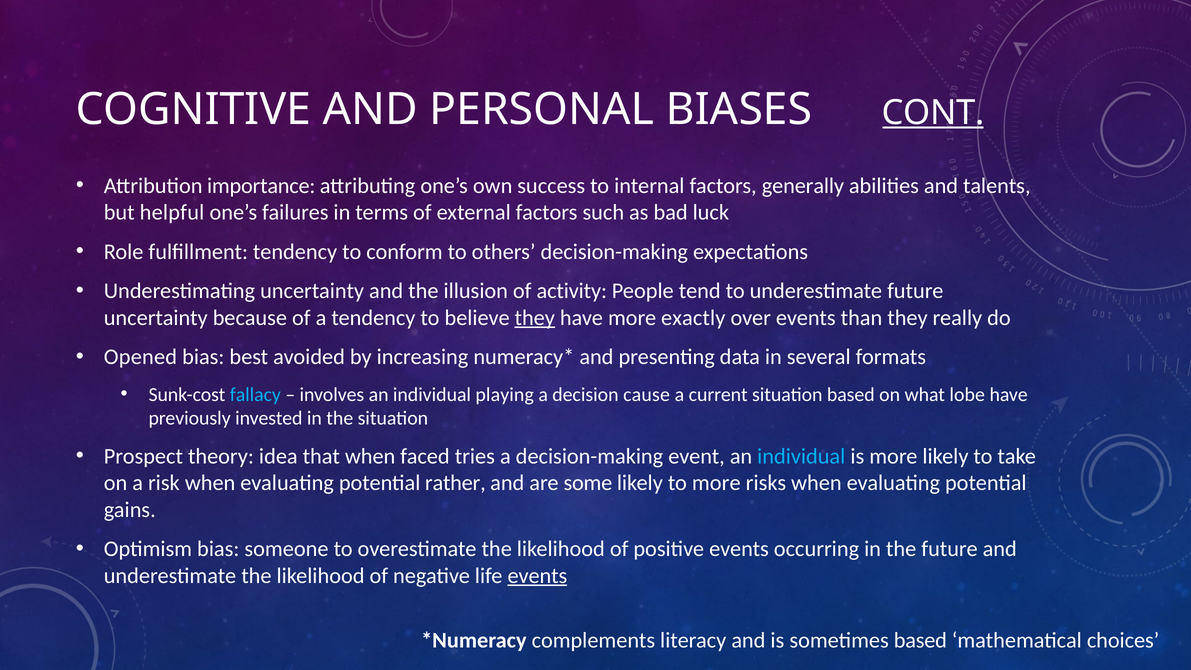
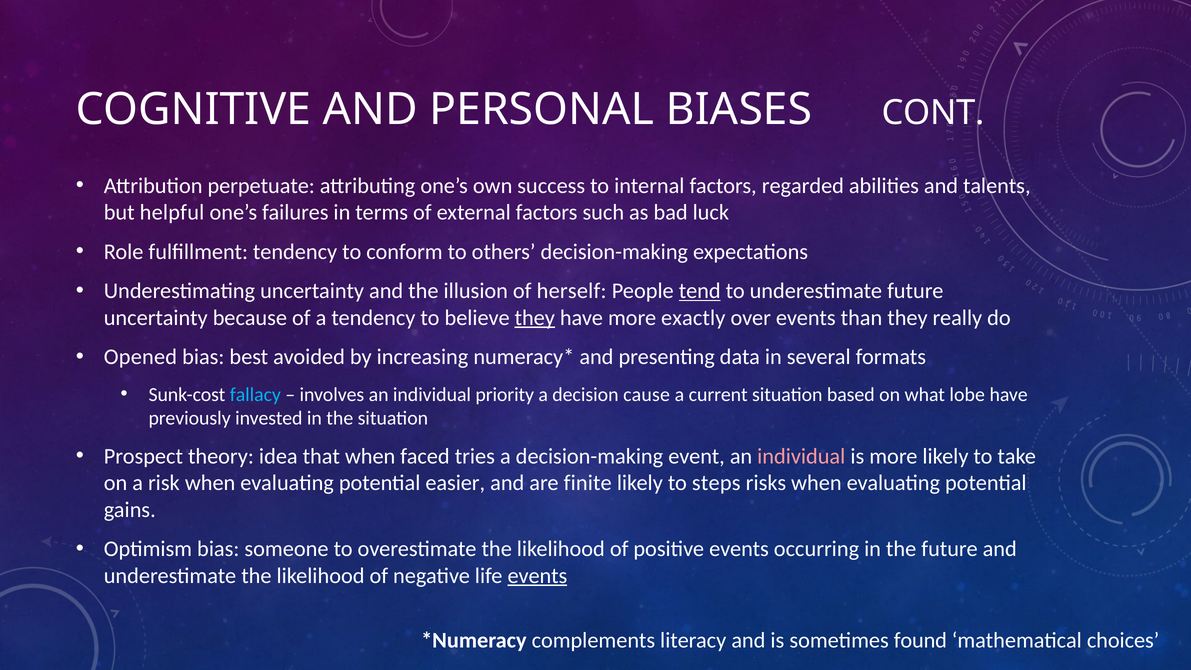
CONT underline: present -> none (933, 113)
importance: importance -> perpetuate (261, 186)
generally: generally -> regarded (803, 186)
activity: activity -> herself (572, 291)
tend underline: none -> present (700, 291)
playing: playing -> priority (505, 394)
individual colour: light blue -> pink (801, 456)
rather: rather -> easier (455, 483)
some: some -> finite (588, 483)
to more: more -> steps (716, 483)
sometimes based: based -> found (920, 640)
